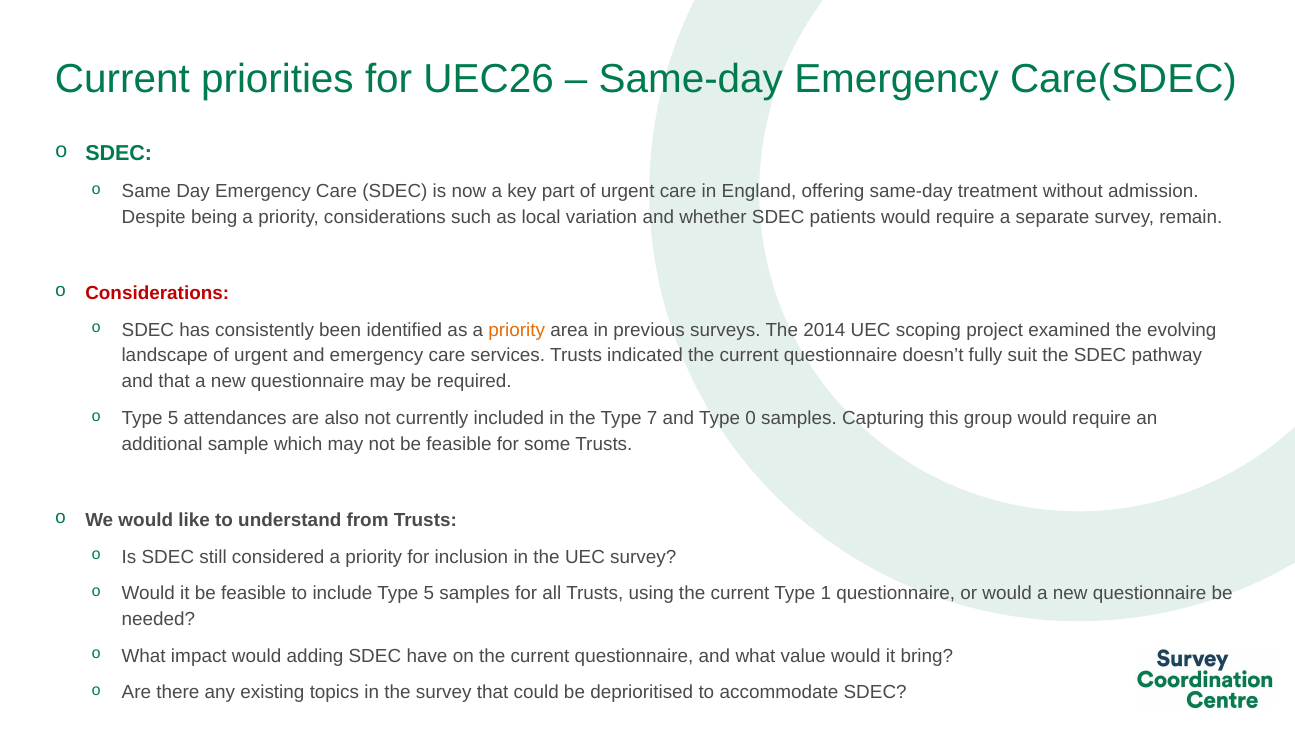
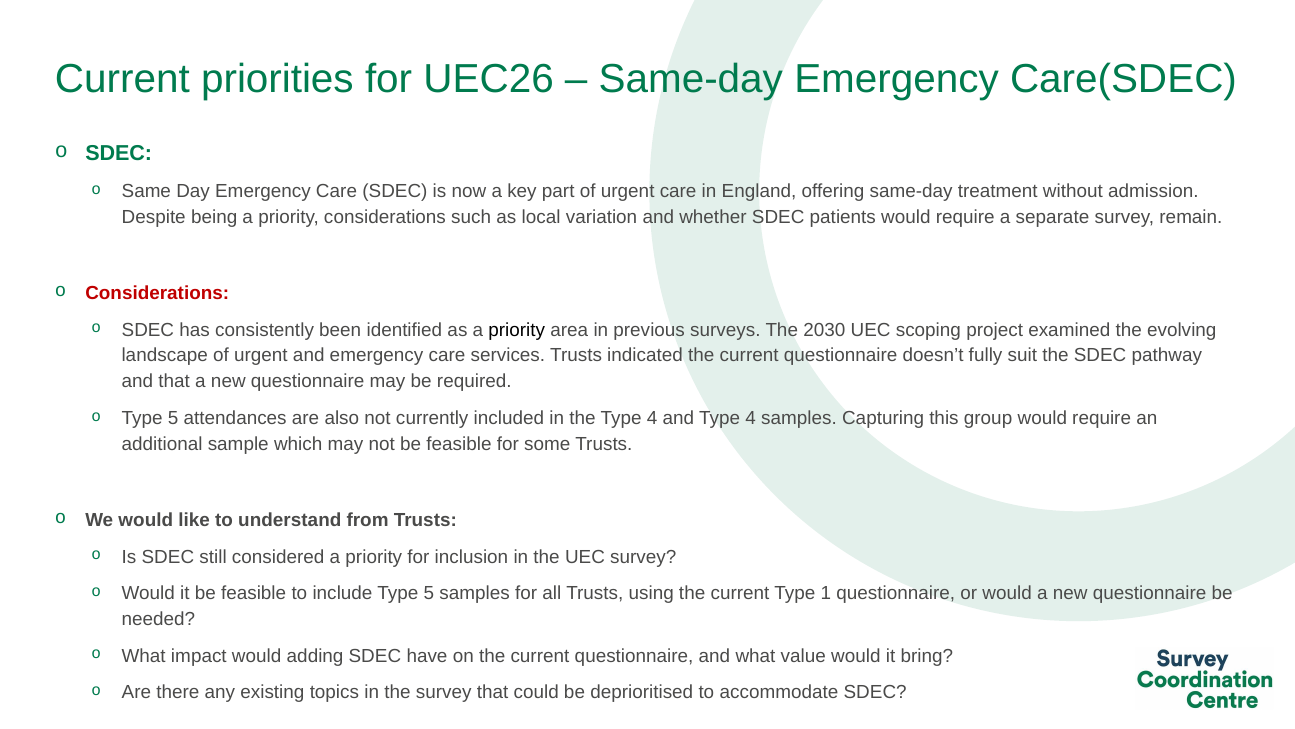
priority colour: orange -> black (517, 330)
2014: 2014 -> 2030 (824, 330)
the Type 7: 7 -> 4 (652, 418)
and Type 0: 0 -> 4 (751, 418)
